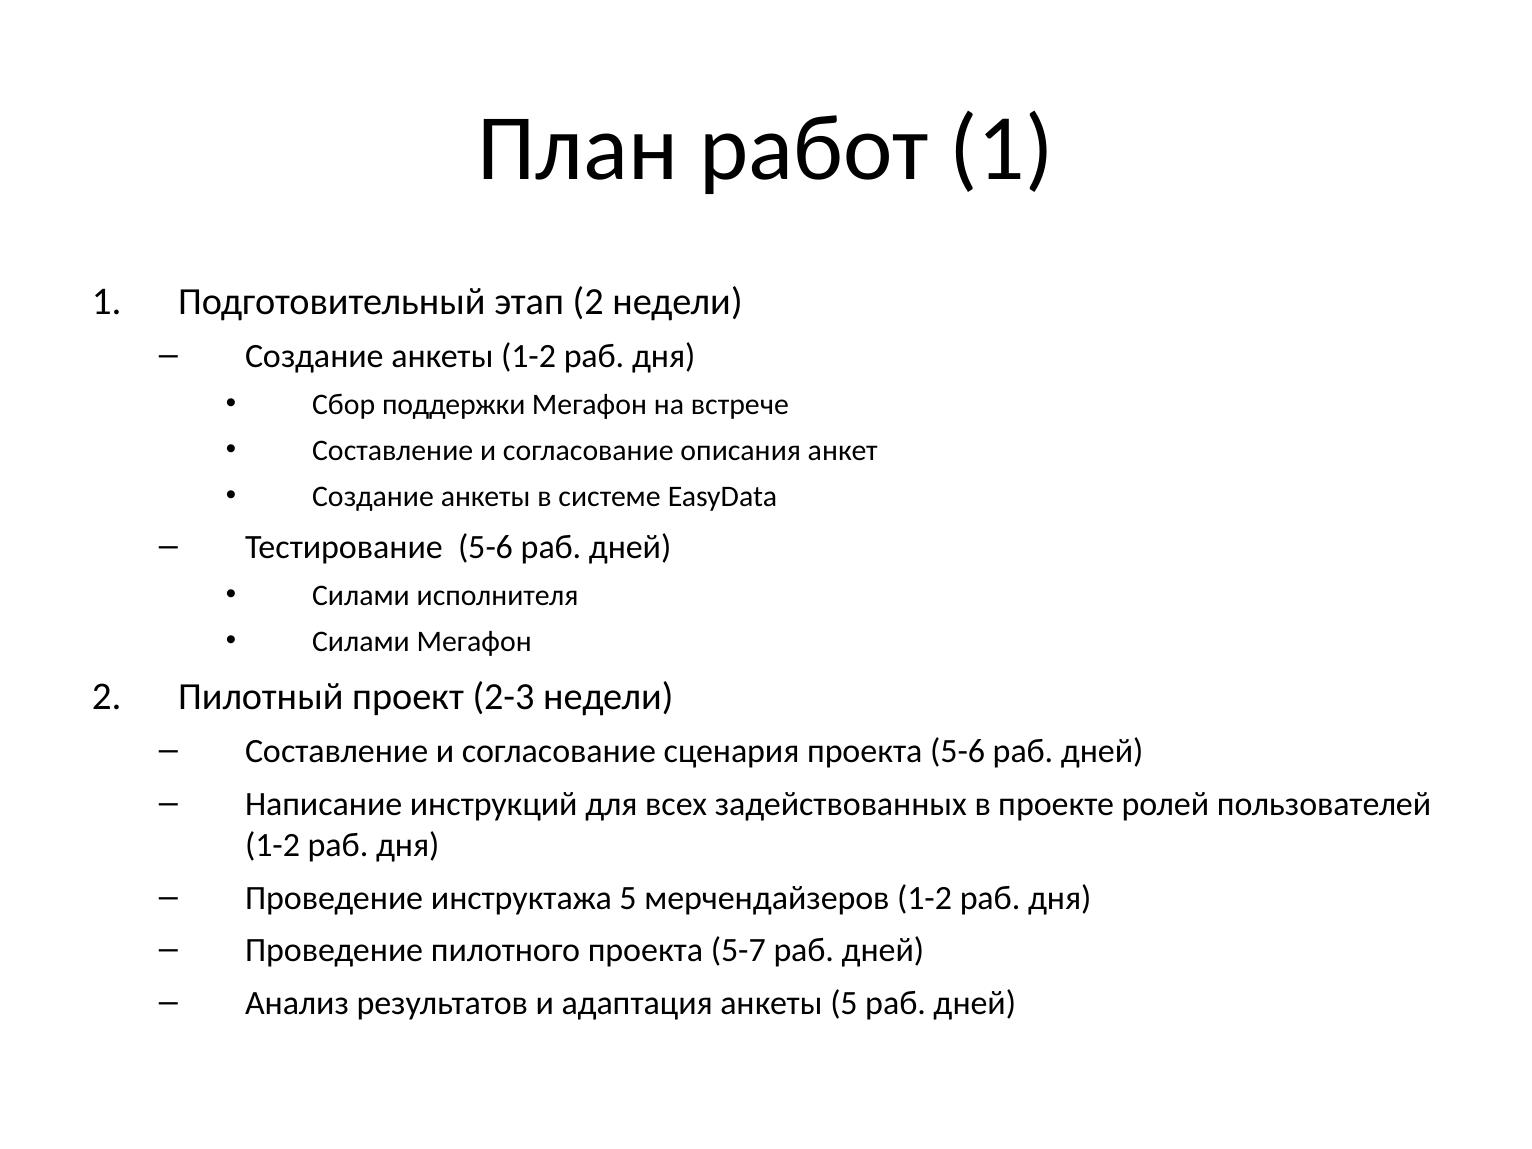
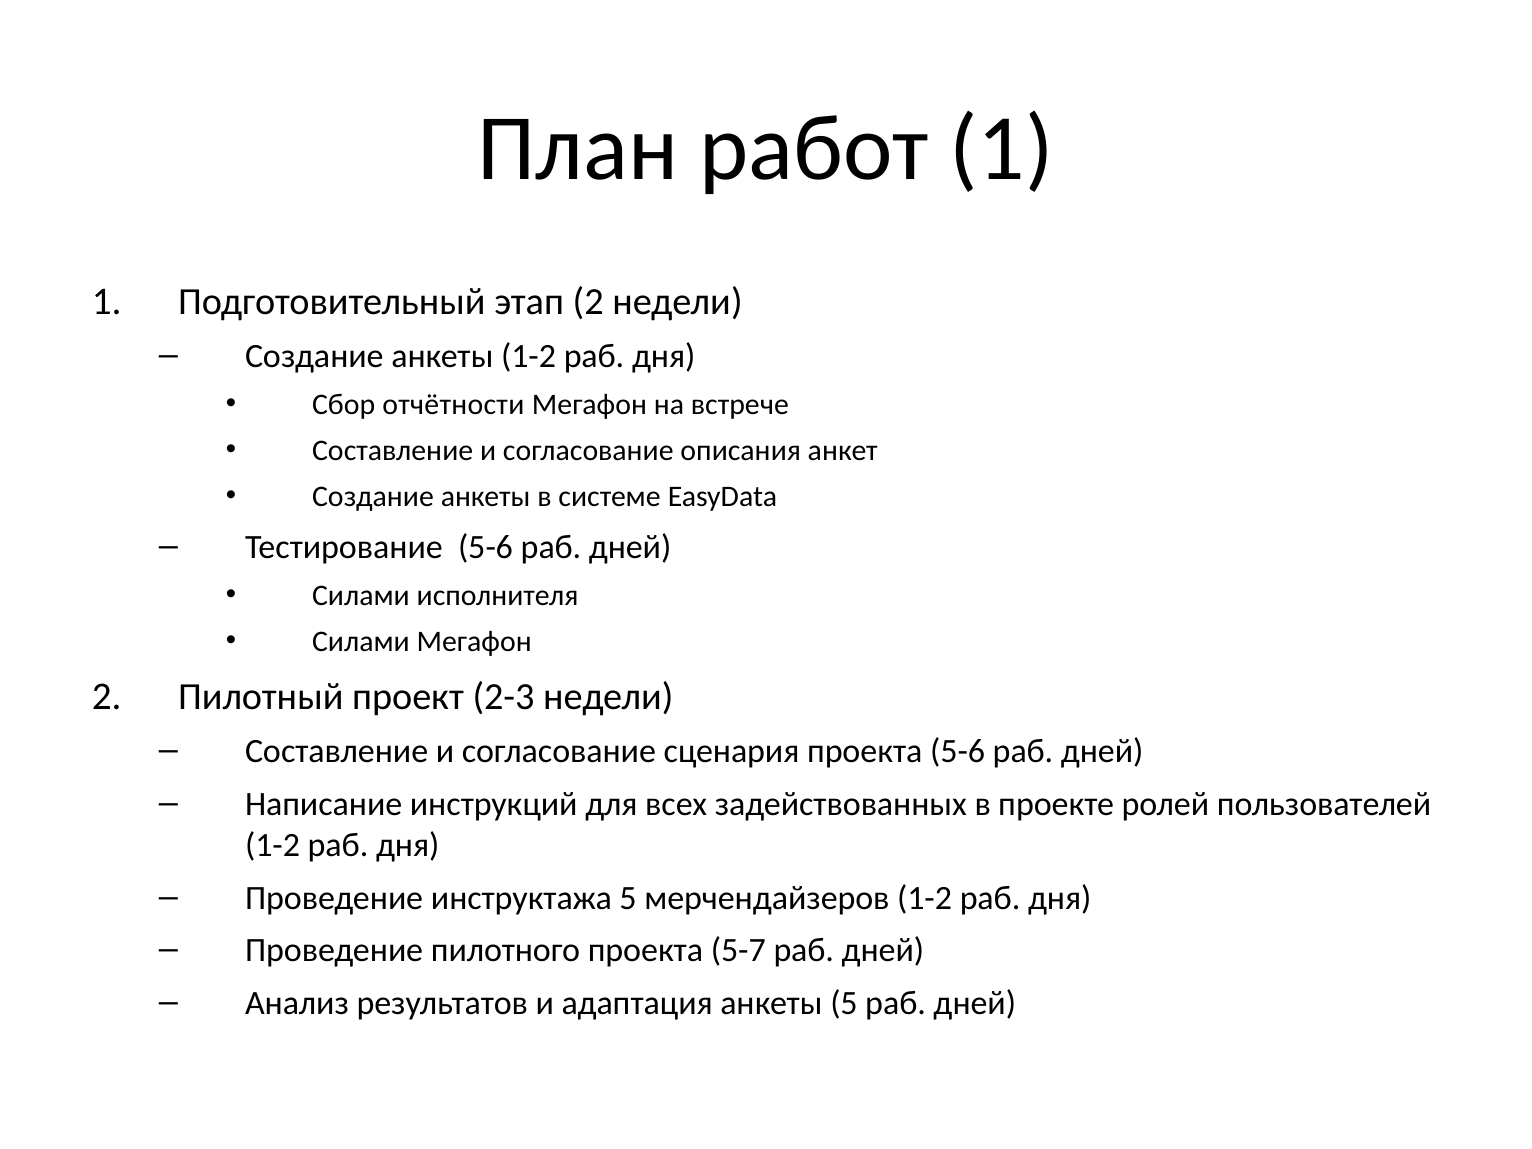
поддержки: поддержки -> отчётности (453, 405)
